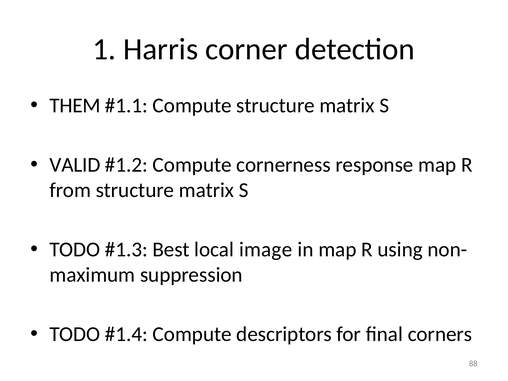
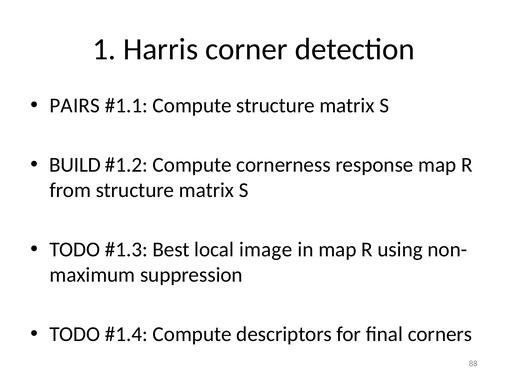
THEM: THEM -> PAIRS (75, 106)
VALID: VALID -> BUILD (75, 165)
